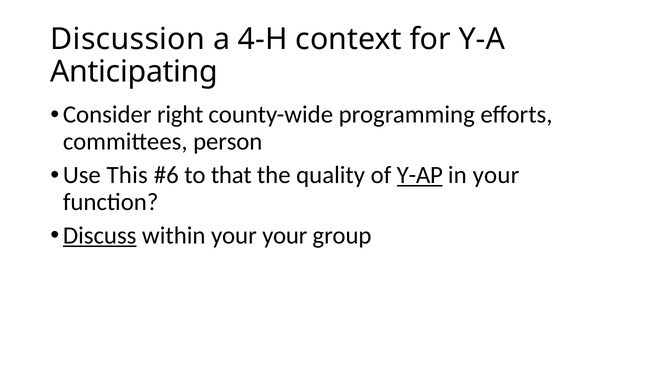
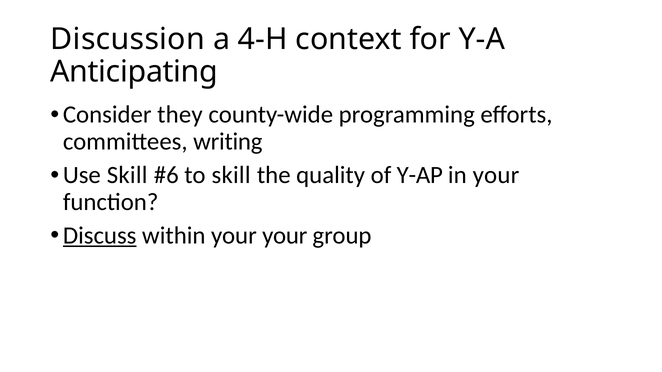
right: right -> they (180, 115)
person: person -> writing (228, 142)
Use This: This -> Skill (127, 175)
to that: that -> skill (231, 175)
Y-AP underline: present -> none (420, 175)
